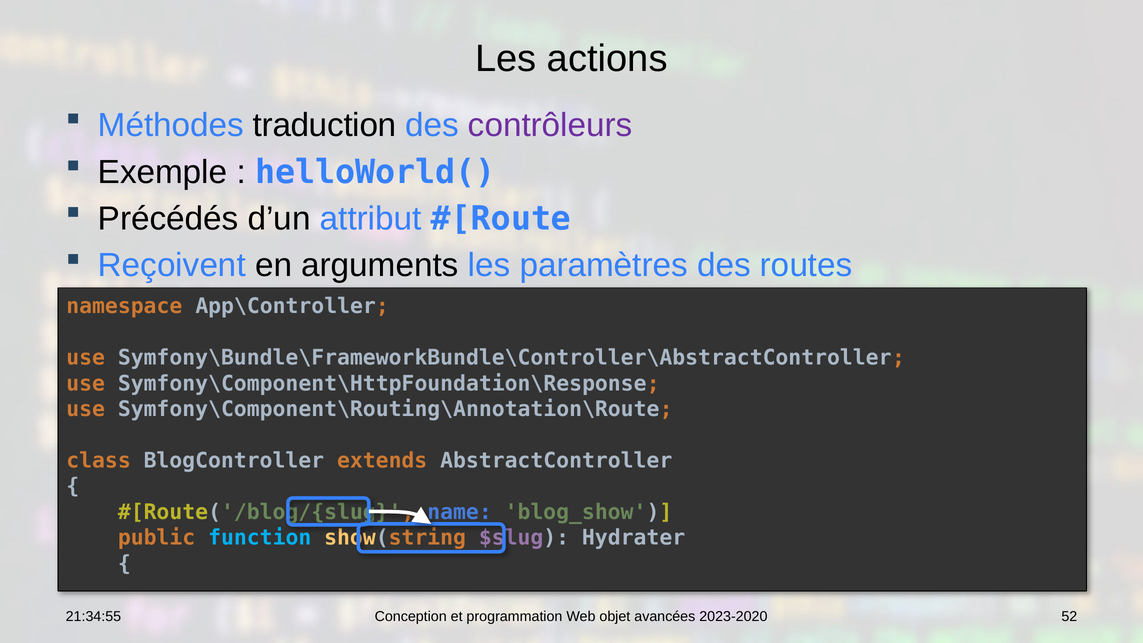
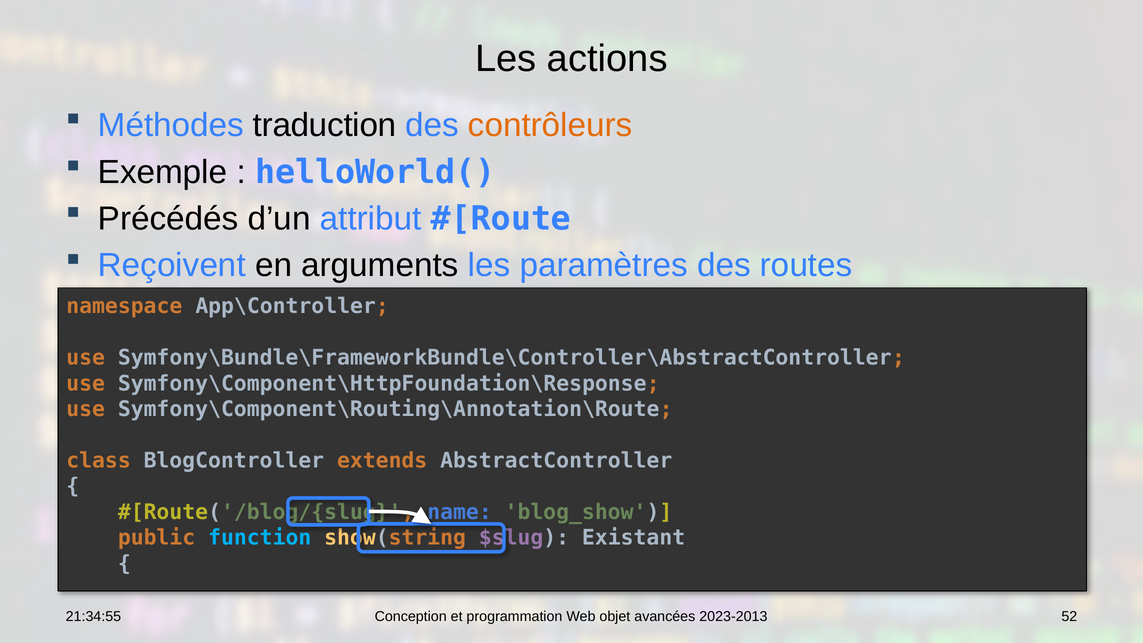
contrôleurs colour: purple -> orange (550, 125)
Hydrater: Hydrater -> Existant (634, 538)
2023-2020: 2023-2020 -> 2023-2013 (733, 616)
